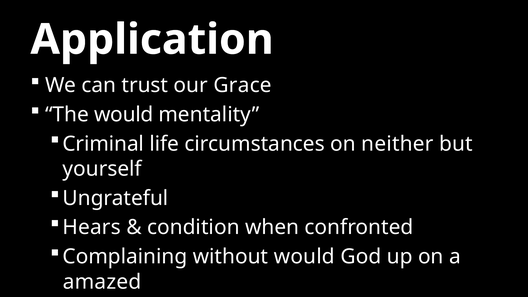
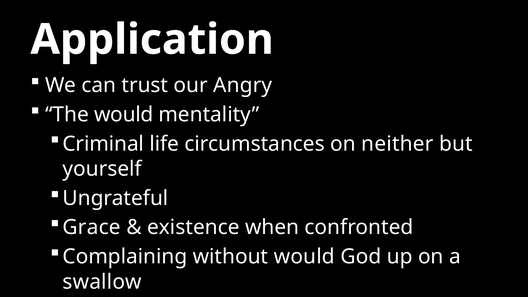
Grace: Grace -> Angry (243, 85)
Hears: Hears -> Grace (92, 227)
condition: condition -> existence (193, 227)
amazed: amazed -> swallow (102, 282)
